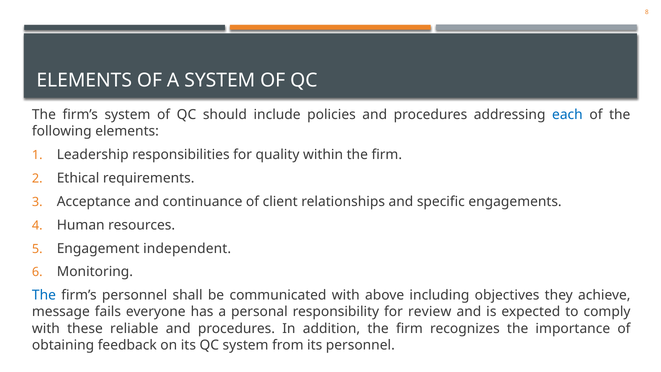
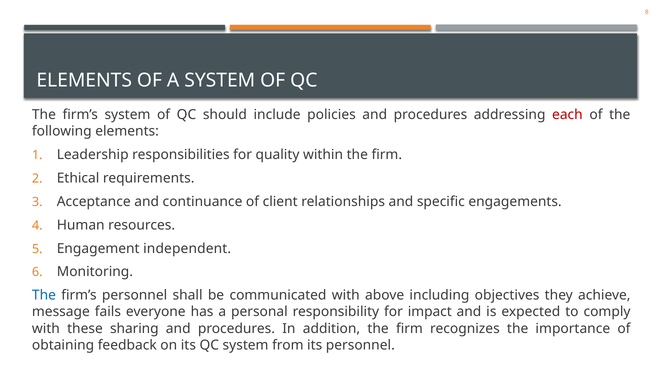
each colour: blue -> red (567, 115)
review: review -> impact (430, 312)
reliable: reliable -> sharing (134, 328)
